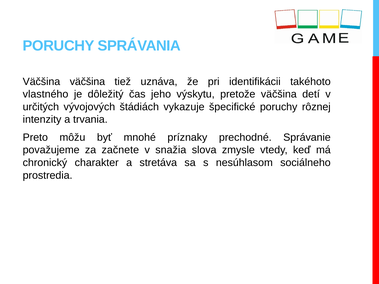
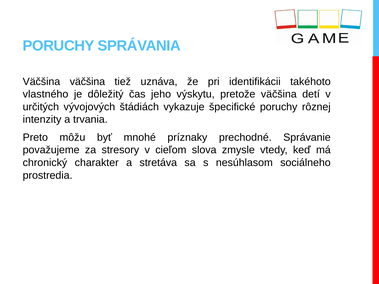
začnete: začnete -> stresory (120, 150)
snažia: snažia -> cieľom (171, 150)
